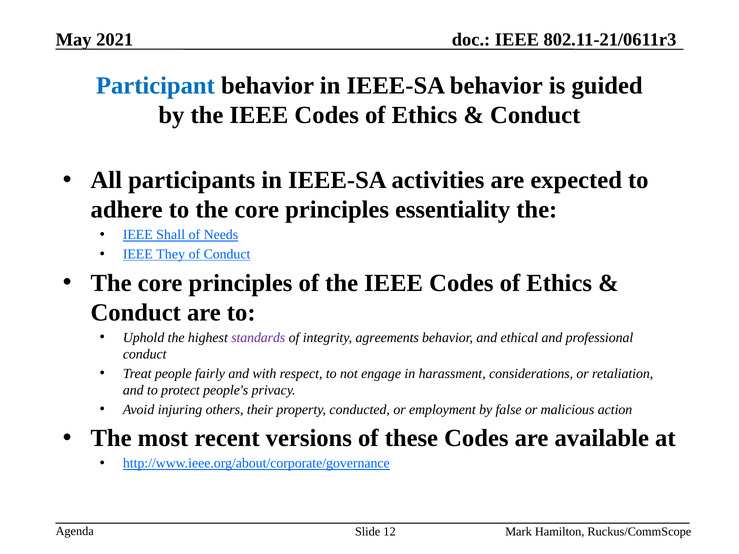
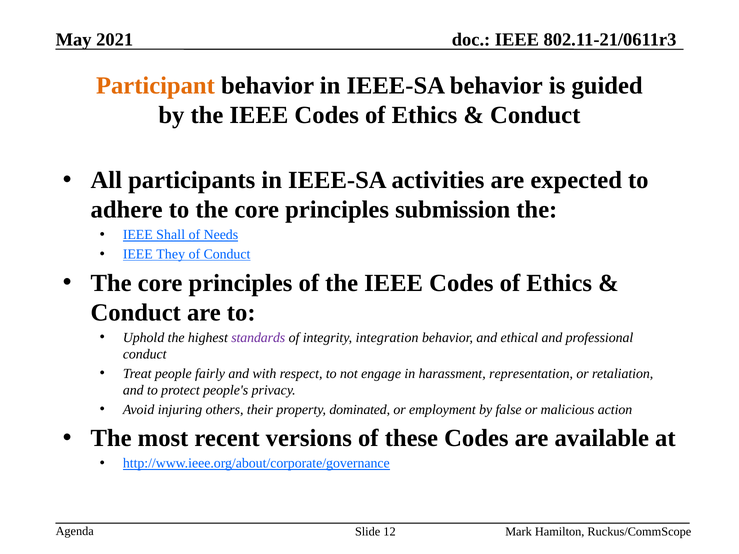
Participant colour: blue -> orange (155, 85)
essentiality: essentiality -> submission (453, 210)
agreements: agreements -> integration (387, 338)
considerations: considerations -> representation (531, 374)
conducted: conducted -> dominated (360, 410)
